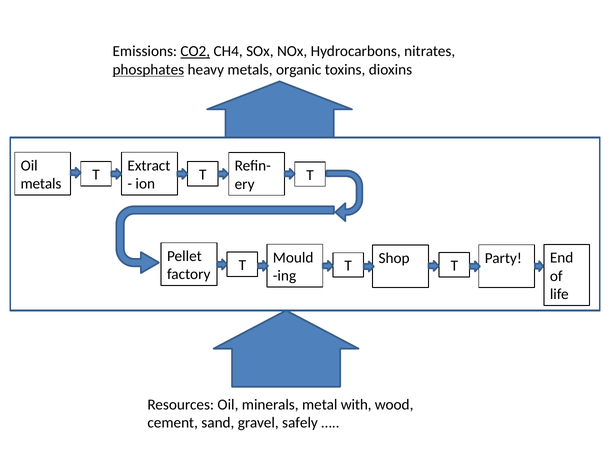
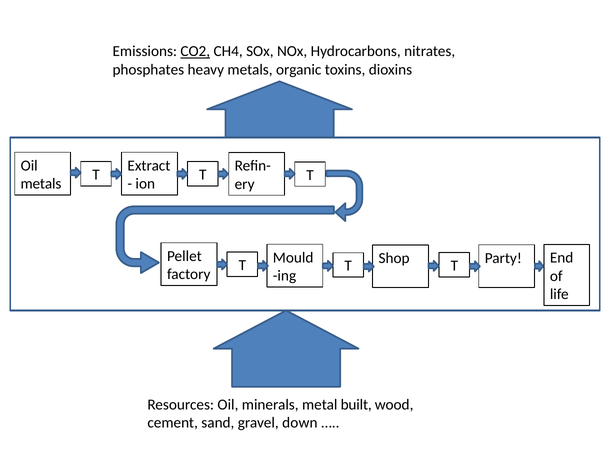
phosphates underline: present -> none (148, 70)
with: with -> built (356, 404)
safely: safely -> down (300, 422)
